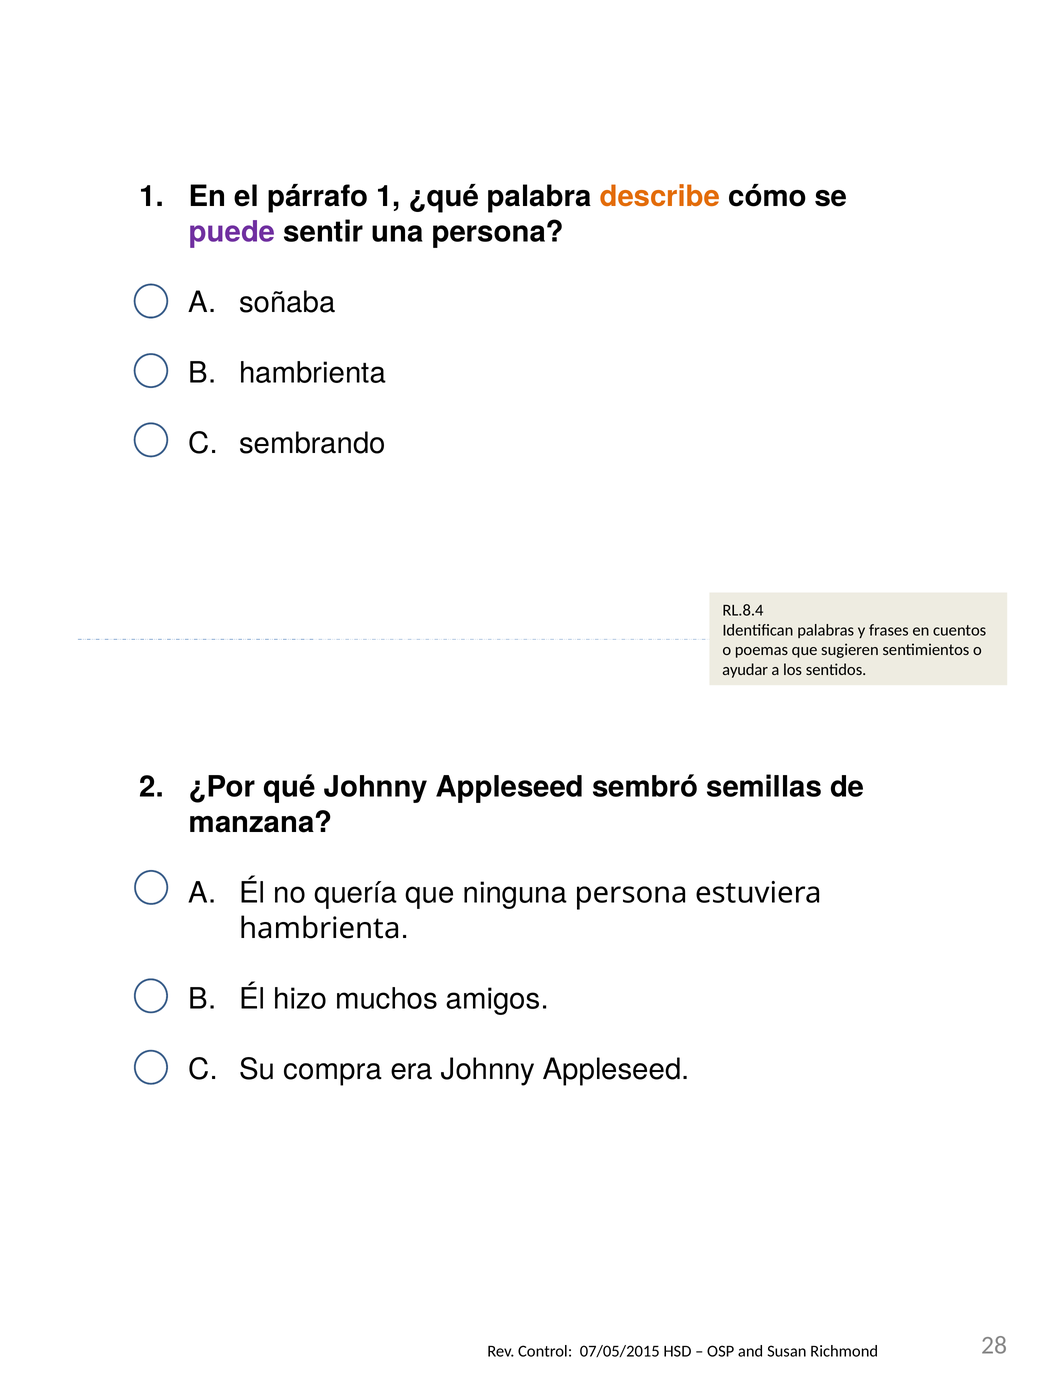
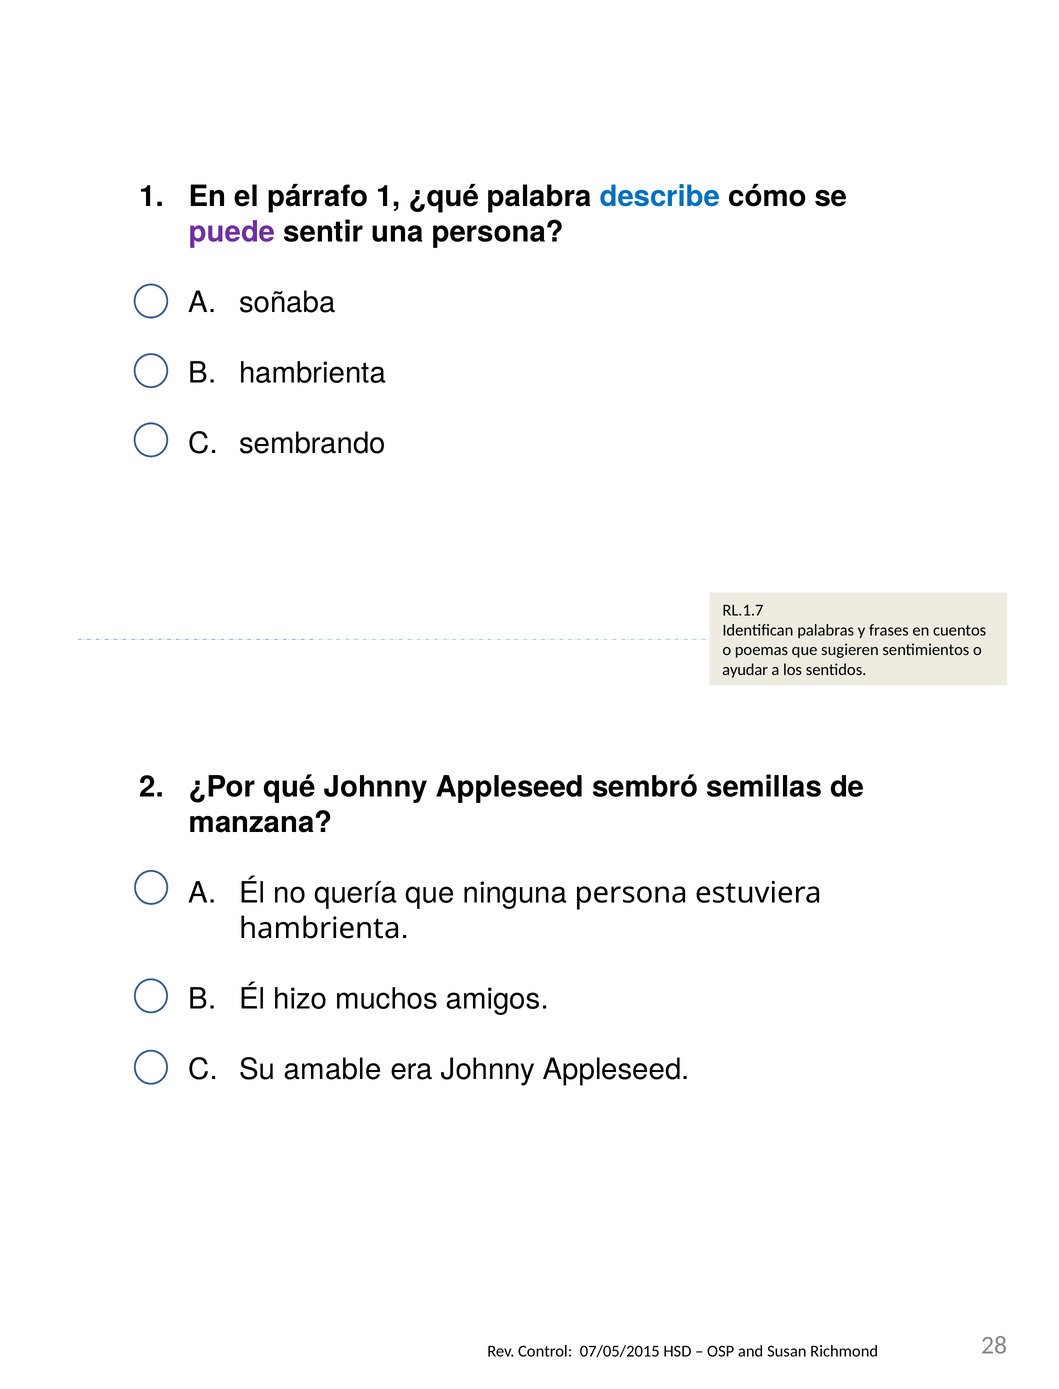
describe colour: orange -> blue (660, 197)
RL.8.4: RL.8.4 -> RL.1.7 (743, 611)
compra: compra -> amable (333, 1070)
